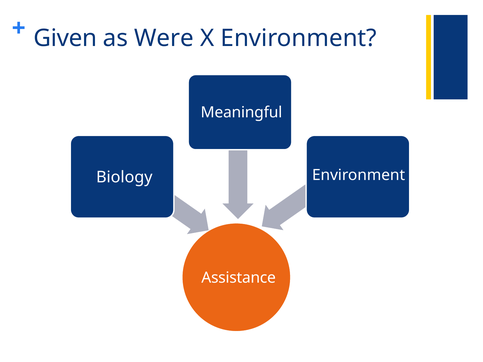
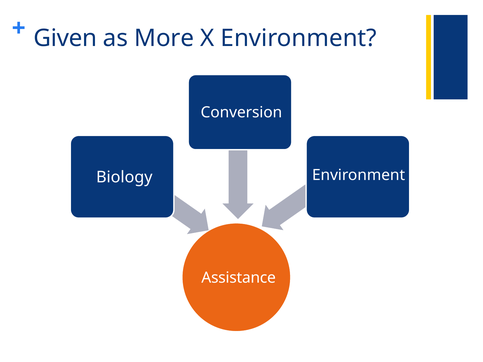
Were: Were -> More (164, 38)
Meaningful: Meaningful -> Conversion (241, 113)
